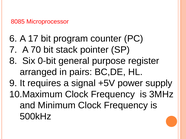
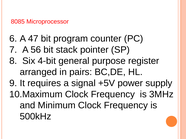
17: 17 -> 47 (33, 39)
70: 70 -> 56 (36, 50)
0-bit: 0-bit -> 4-bit (47, 61)
